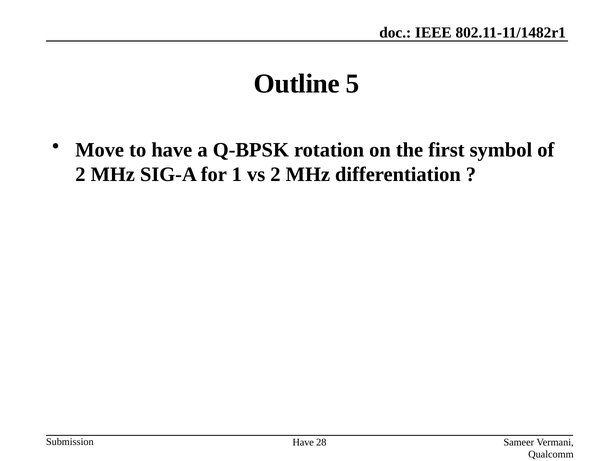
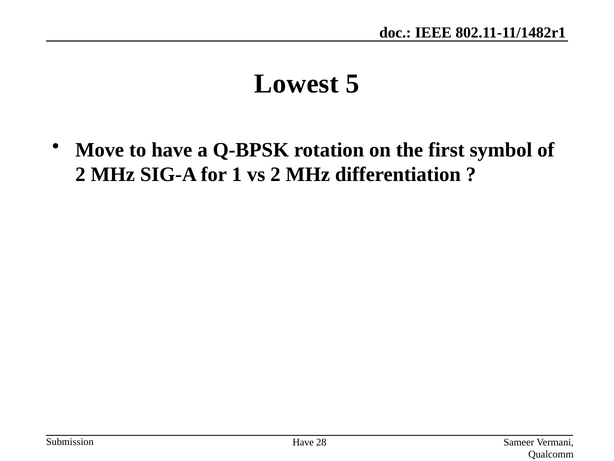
Outline: Outline -> Lowest (297, 84)
